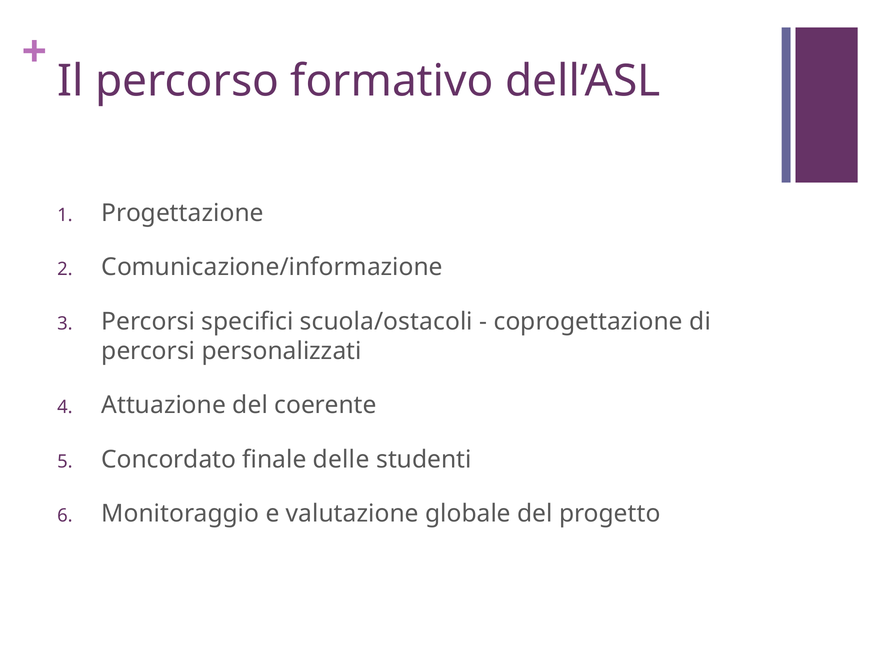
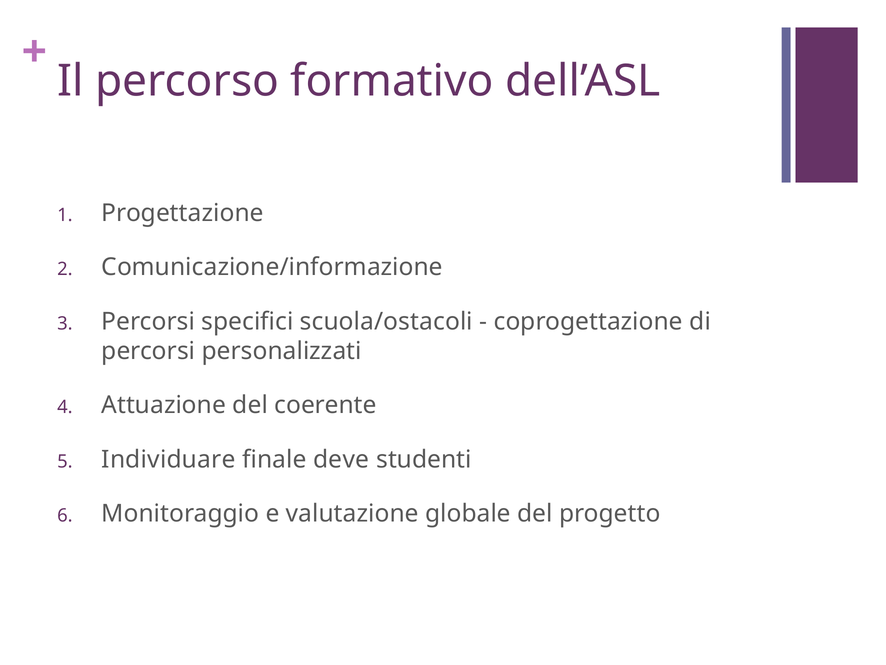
Concordato: Concordato -> Individuare (169, 459)
delle: delle -> deve (341, 459)
